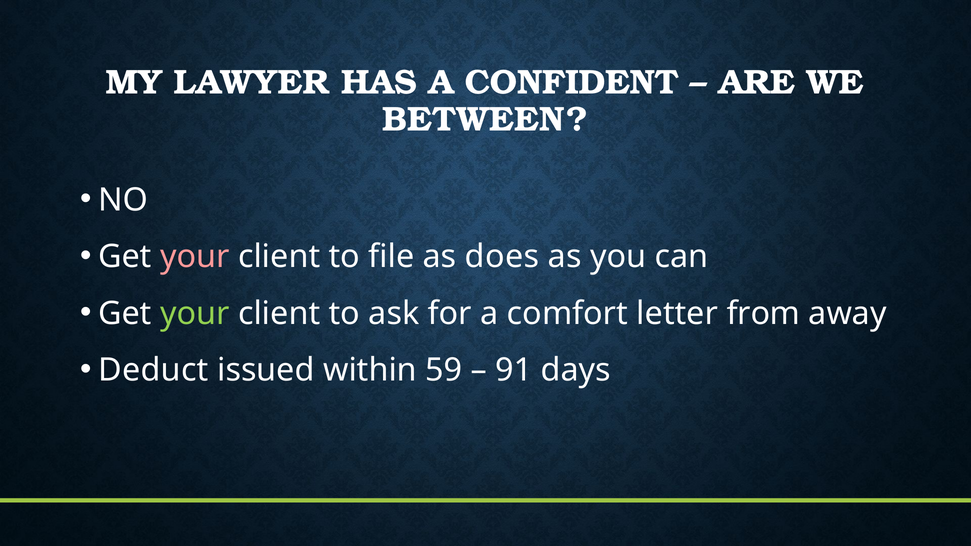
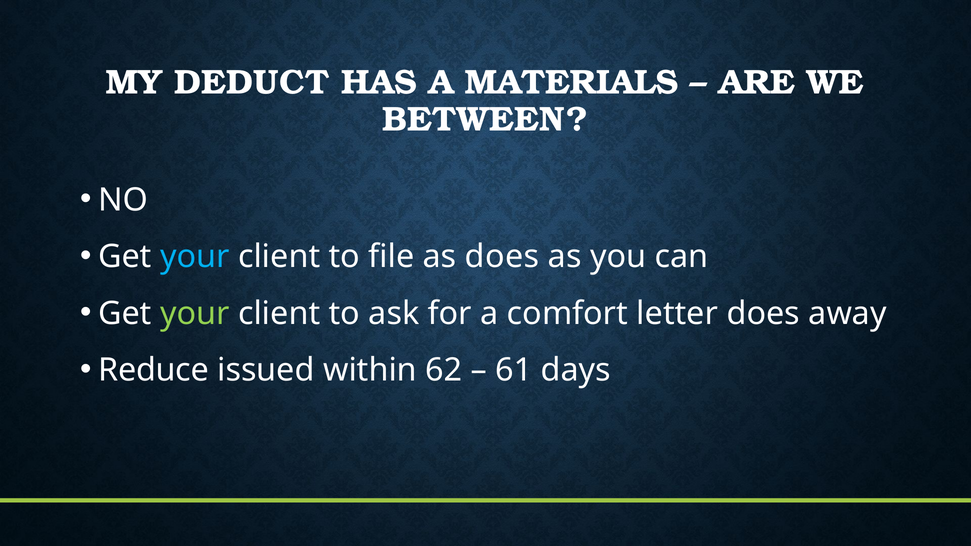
LAWYER: LAWYER -> DEDUCT (252, 83)
CONFIDENT: CONFIDENT -> MATERIALS (572, 83)
your colour: pink -> light blue (195, 257)
letter from: from -> does (763, 314)
Deduct: Deduct -> Reduce (154, 370)
59: 59 -> 62 (444, 370)
91: 91 -> 61 (514, 370)
